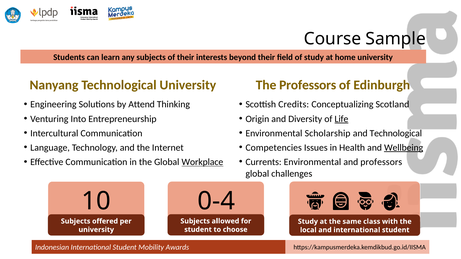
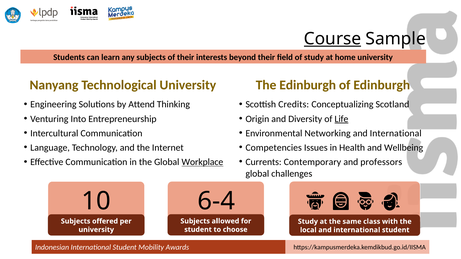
Course underline: none -> present (333, 39)
The Professors: Professors -> Edinburgh (308, 85)
Scholarship: Scholarship -> Networking (328, 133)
Technological: Technological -> International (396, 133)
Wellbeing underline: present -> none (404, 148)
Currents Environmental: Environmental -> Contemporary (312, 162)
0-4: 0-4 -> 6-4 (216, 201)
